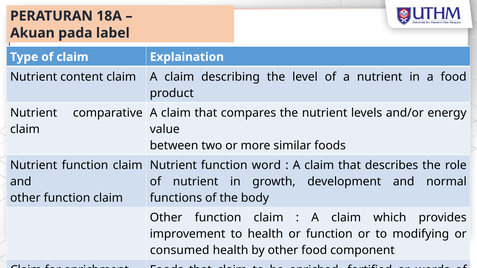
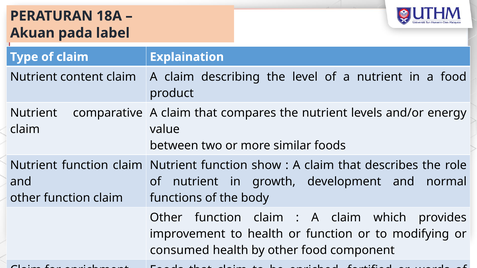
word: word -> show (266, 165)
